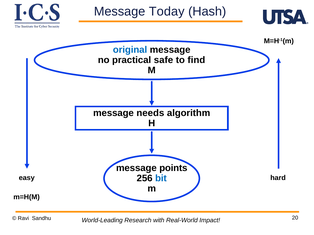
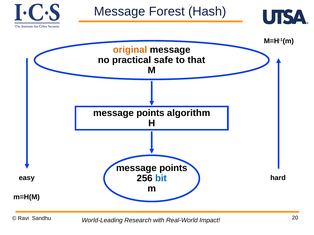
Today: Today -> Forest (167, 12)
original colour: blue -> orange (130, 50)
find: find -> that (196, 60)
needs: needs -> points (150, 113)
